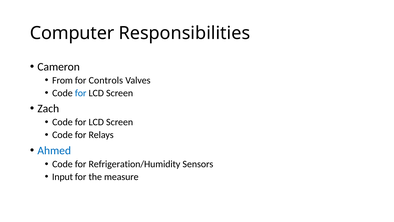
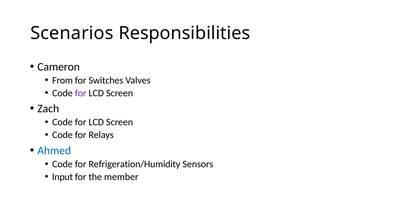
Computer: Computer -> Scenarios (72, 33)
Controls: Controls -> Switches (106, 80)
for colour: blue -> purple (81, 93)
measure: measure -> member (121, 177)
